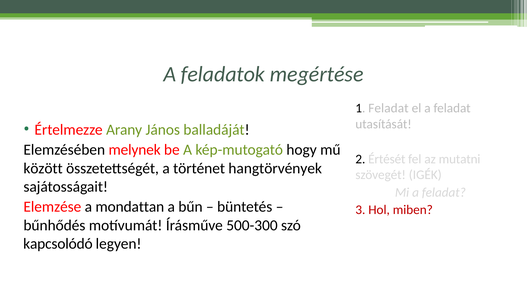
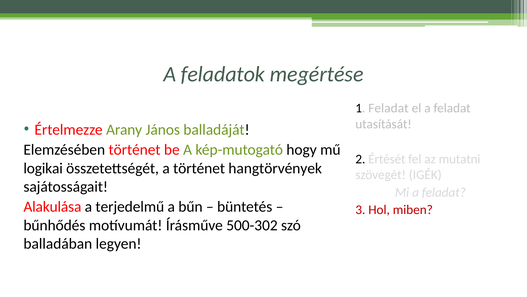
Elemzésében melynek: melynek -> történet (135, 150)
között: között -> logikai (43, 168)
Elemzése: Elemzése -> Alakulása (52, 206)
mondattan: mondattan -> terjedelmű (130, 206)
500-300: 500-300 -> 500-302 (252, 225)
kapcsolódó: kapcsolódó -> balladában (58, 243)
